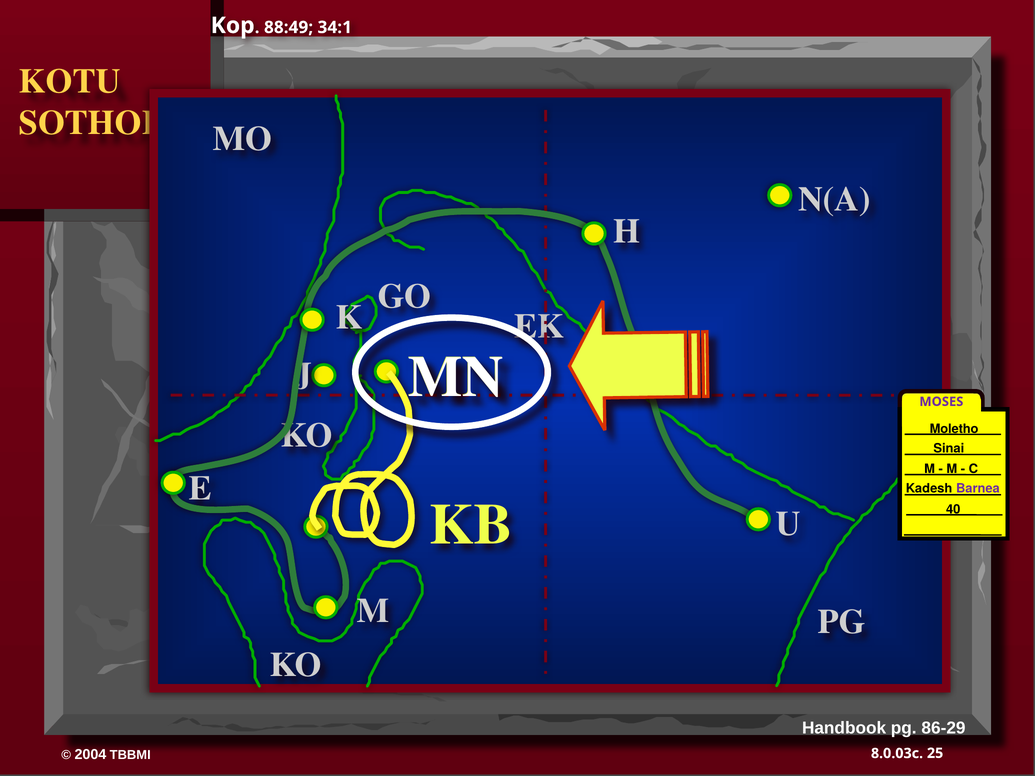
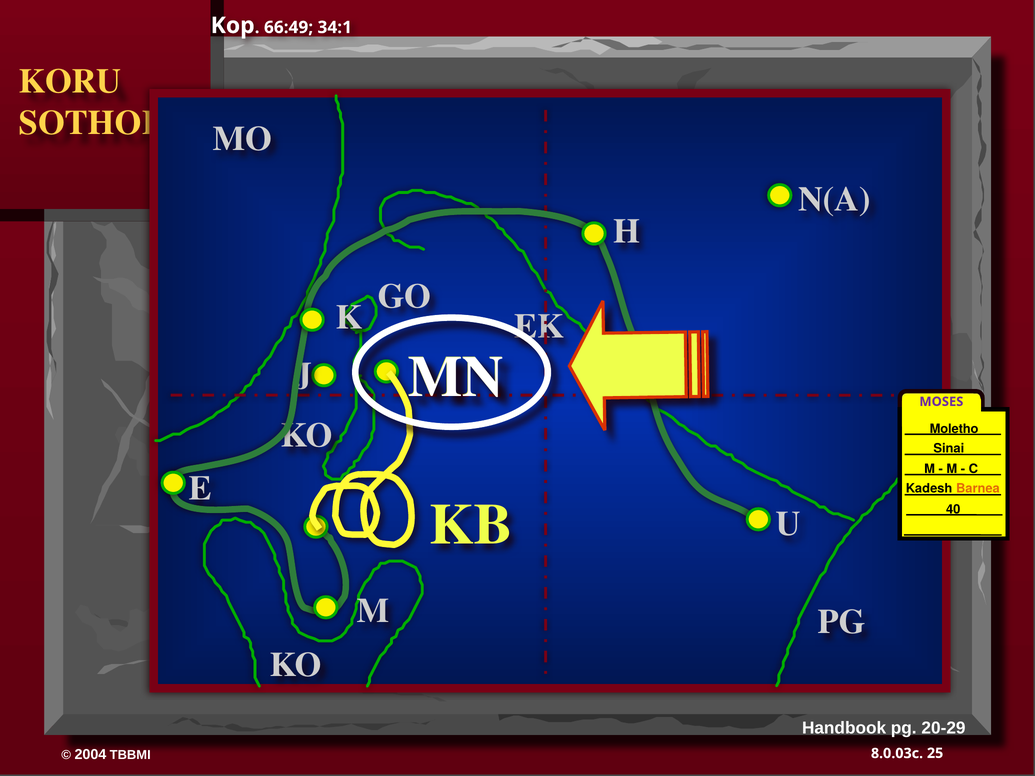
88:49: 88:49 -> 66:49 (289, 27)
KOTU: KOTU -> KORU (70, 81)
Barnea colour: purple -> orange (978, 489)
86-29: 86-29 -> 20-29 (944, 728)
